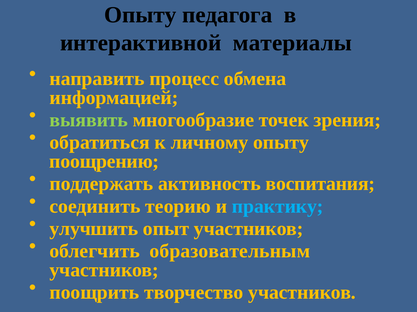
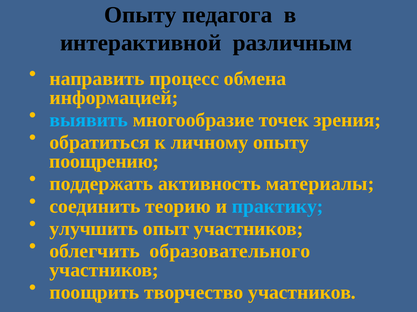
материалы: материалы -> различным (293, 43)
выявить colour: light green -> light blue (89, 120)
воспитания: воспитания -> материалы (320, 184)
образовательным: образовательным -> образовательного (230, 252)
